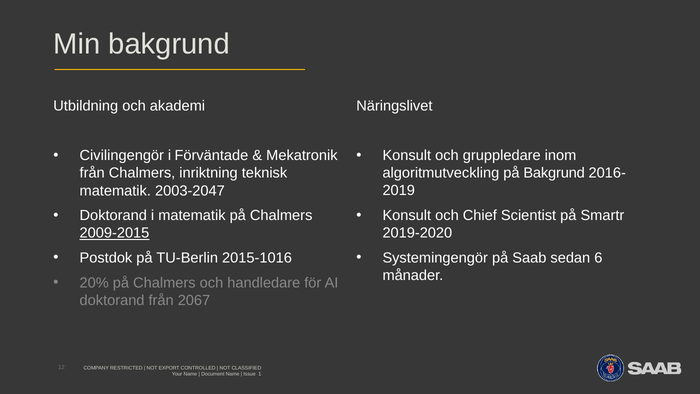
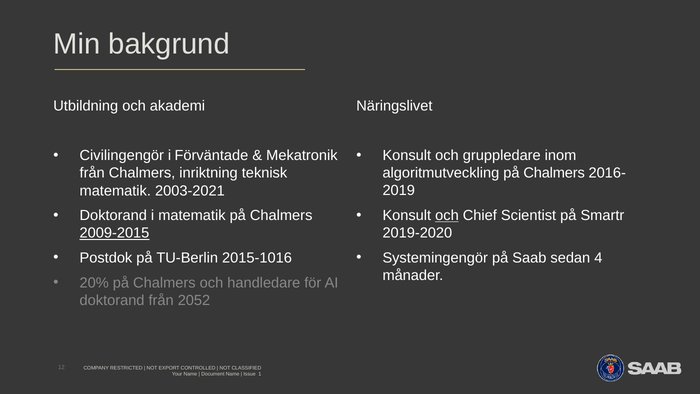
algoritmutveckling på Bakgrund: Bakgrund -> Chalmers (554, 173)
2003-2047: 2003-2047 -> 2003-2021 (190, 191)
och underline: none -> present (447, 215)
6: 6 -> 4 (598, 258)
2067: 2067 -> 2052 (194, 300)
